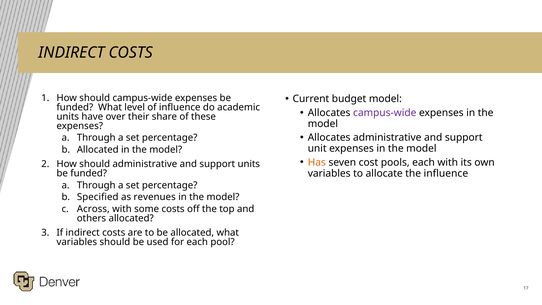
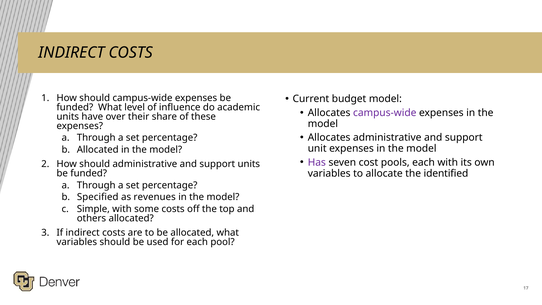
Has colour: orange -> purple (317, 162)
the influence: influence -> identified (446, 173)
Across: Across -> Simple (93, 209)
